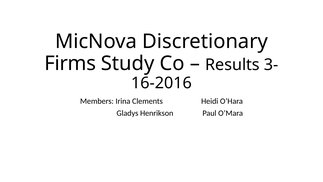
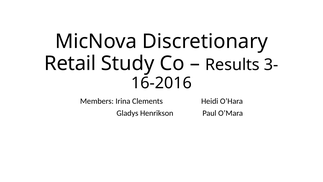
Firms: Firms -> Retail (70, 63)
